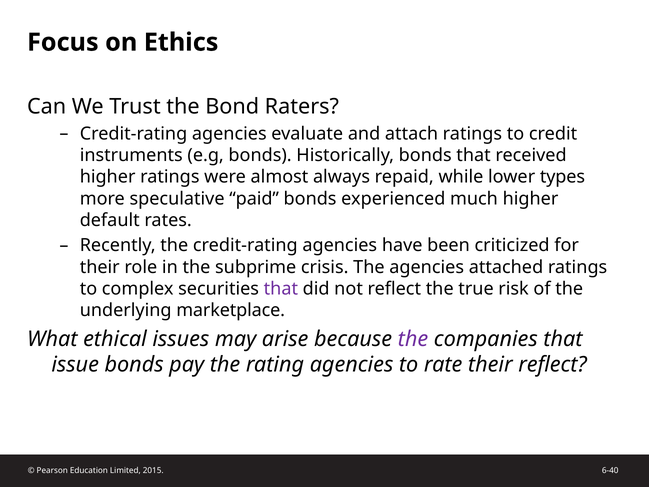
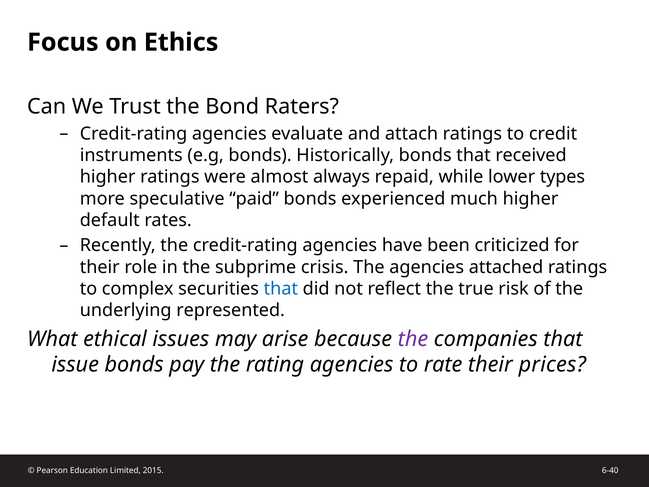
that colour: purple -> blue (281, 289)
marketplace: marketplace -> represented (231, 310)
their reflect: reflect -> prices (552, 365)
